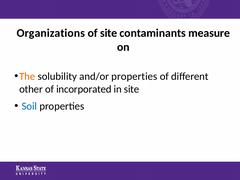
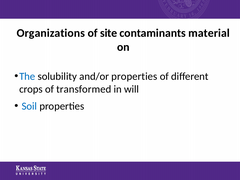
measure: measure -> material (209, 33)
The colour: orange -> blue (27, 76)
other: other -> crops (31, 89)
incorporated: incorporated -> transformed (84, 89)
in site: site -> will (132, 89)
